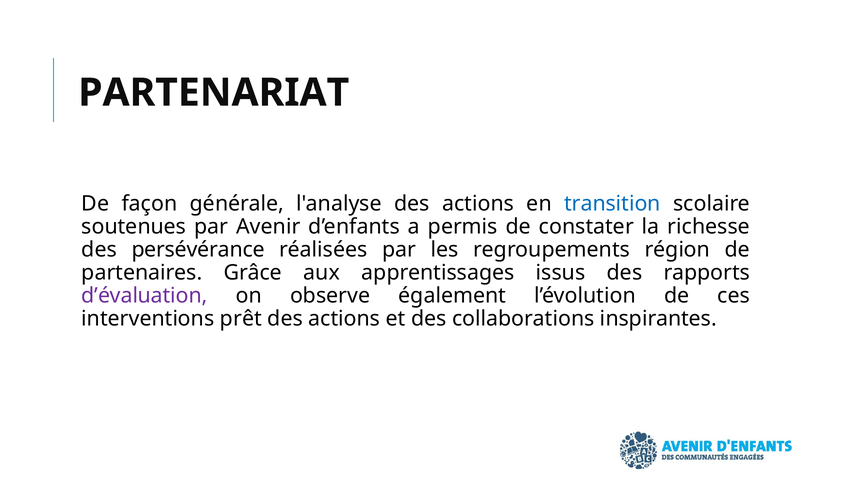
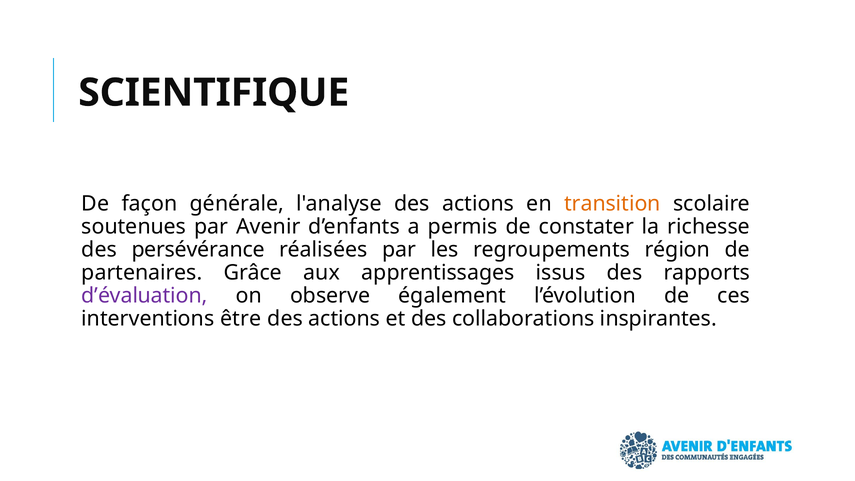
PARTENARIAT: PARTENARIAT -> SCIENTIFIQUE (214, 93)
transition colour: blue -> orange (612, 203)
prêt: prêt -> être (241, 319)
